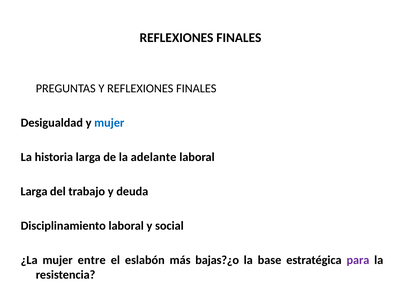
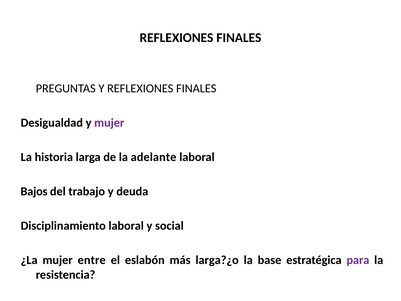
mujer colour: blue -> purple (109, 123)
Larga: Larga -> Bajos (34, 191)
bajas?¿o: bajas?¿o -> larga?¿o (217, 260)
